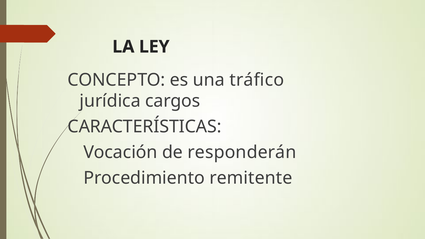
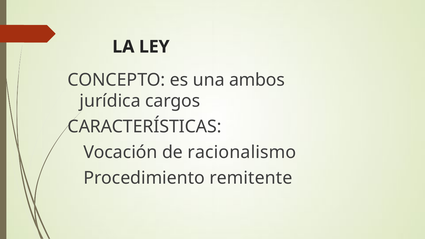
tráfico: tráfico -> ambos (257, 80)
responderán: responderán -> racionalismo (242, 152)
